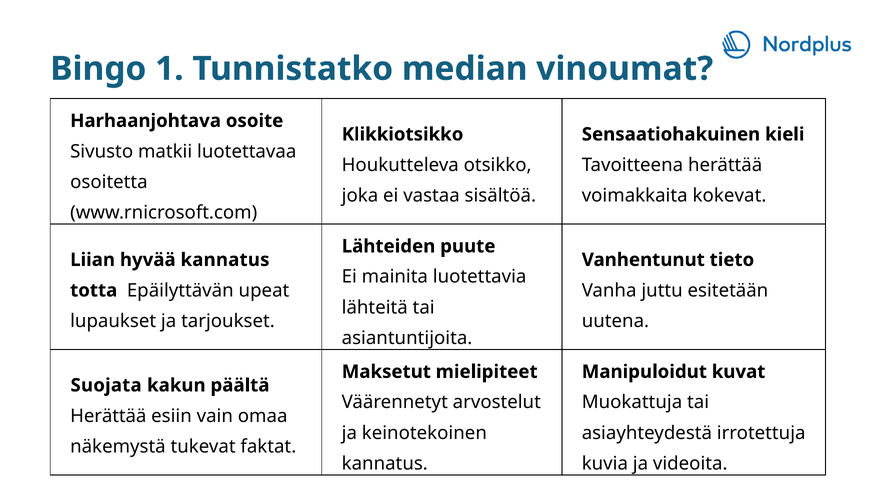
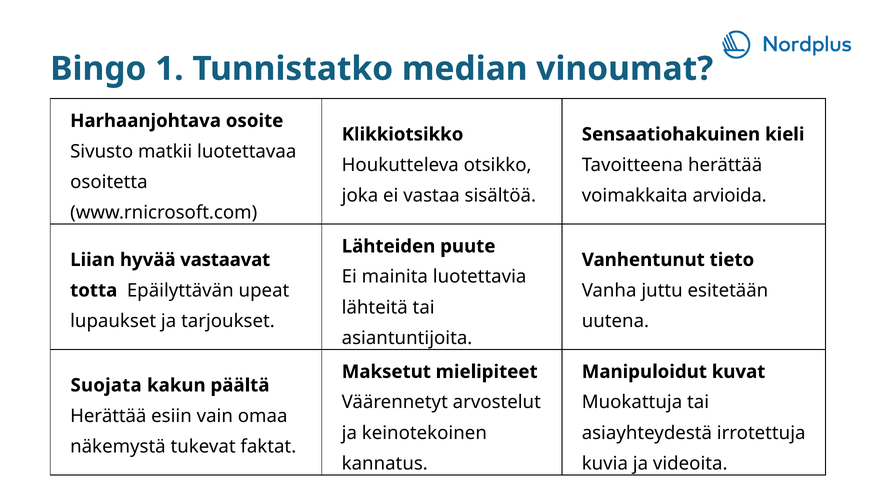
kokevat: kokevat -> arvioida (730, 195)
hyvää kannatus: kannatus -> vastaavat (225, 260)
